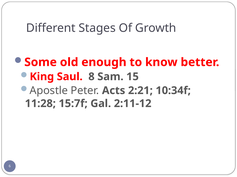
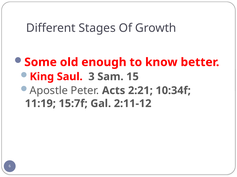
8: 8 -> 3 (91, 77)
11:28: 11:28 -> 11:19 (40, 104)
